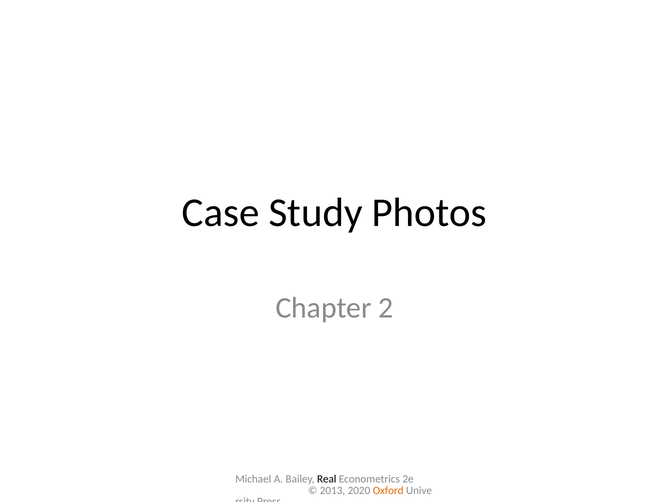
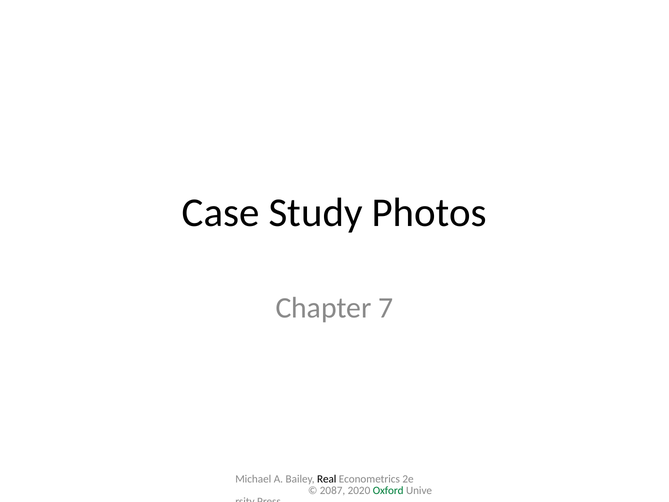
2: 2 -> 7 (386, 308)
2013: 2013 -> 2087 (333, 490)
Oxford colour: orange -> green (388, 490)
